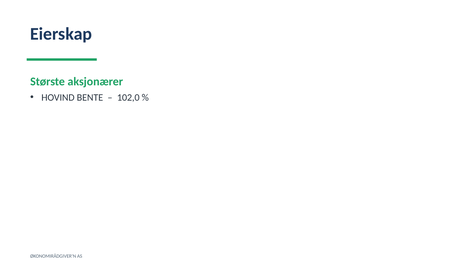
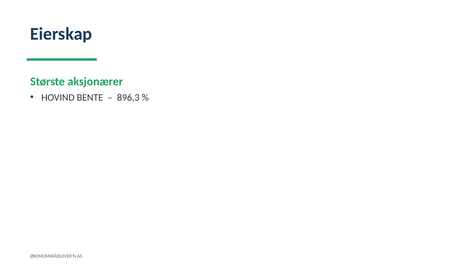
102,0: 102,0 -> 896,3 (128, 98)
